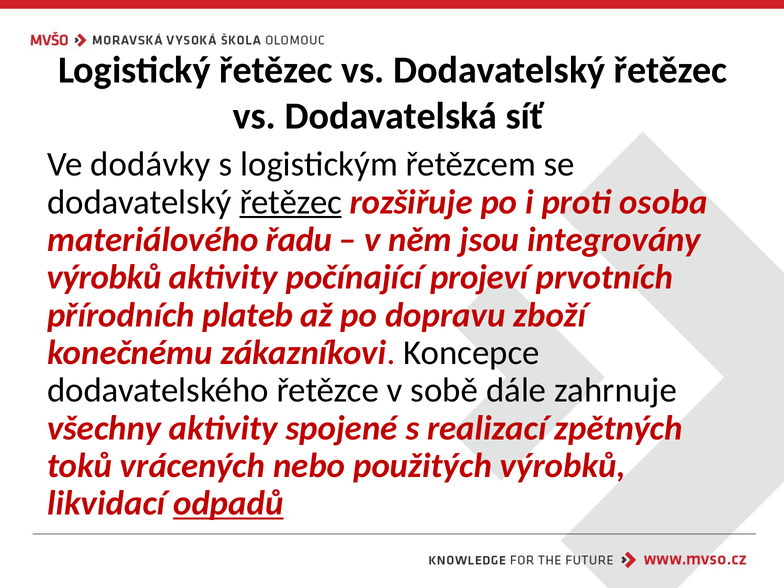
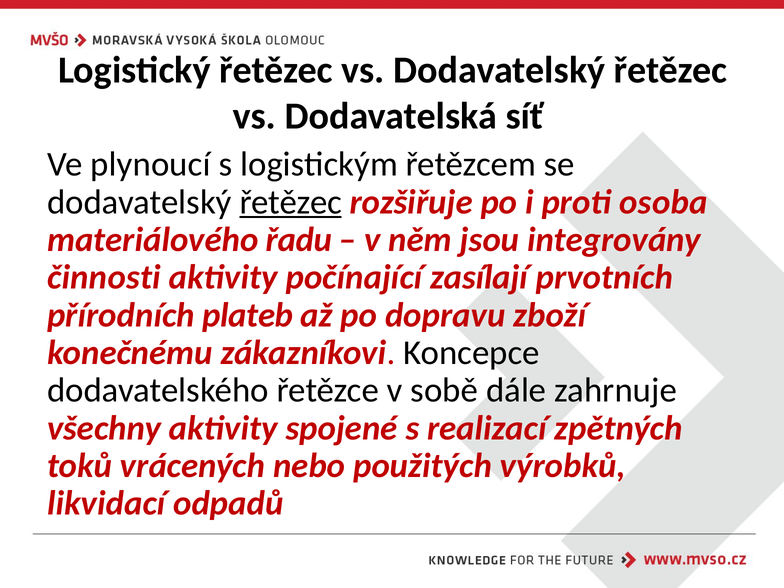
dodávky: dodávky -> plynoucí (150, 164)
výrobků: výrobků -> činnosti (104, 277)
projeví: projeví -> zasílají (479, 277)
odpadů underline: present -> none (228, 503)
